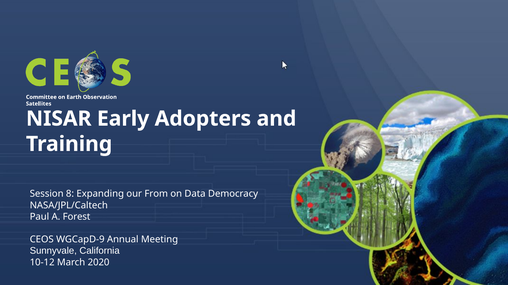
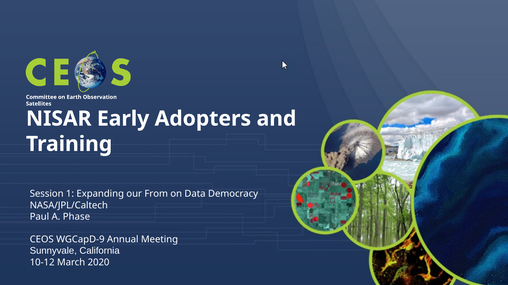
8: 8 -> 1 (70, 194)
Forest: Forest -> Phase (76, 217)
